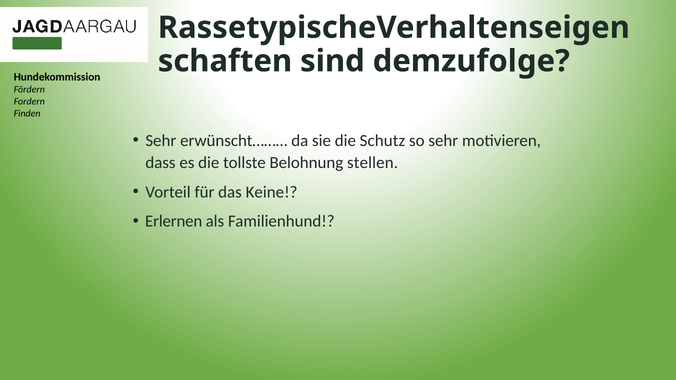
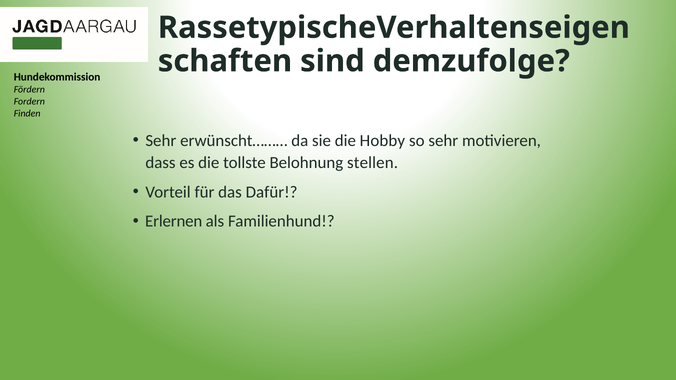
Schutz: Schutz -> Hobby (382, 141)
Keine: Keine -> Dafür (272, 192)
